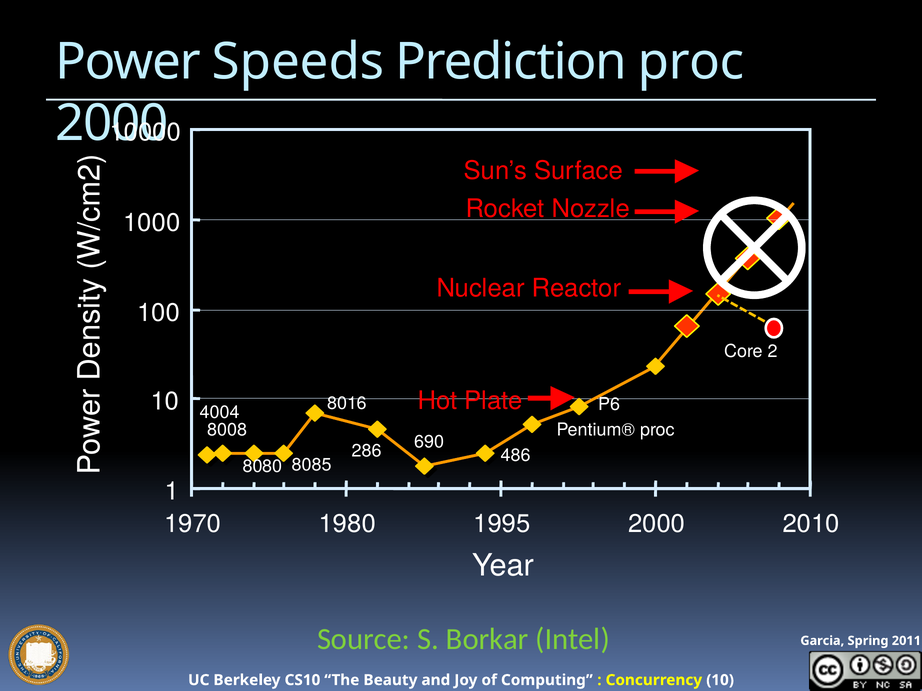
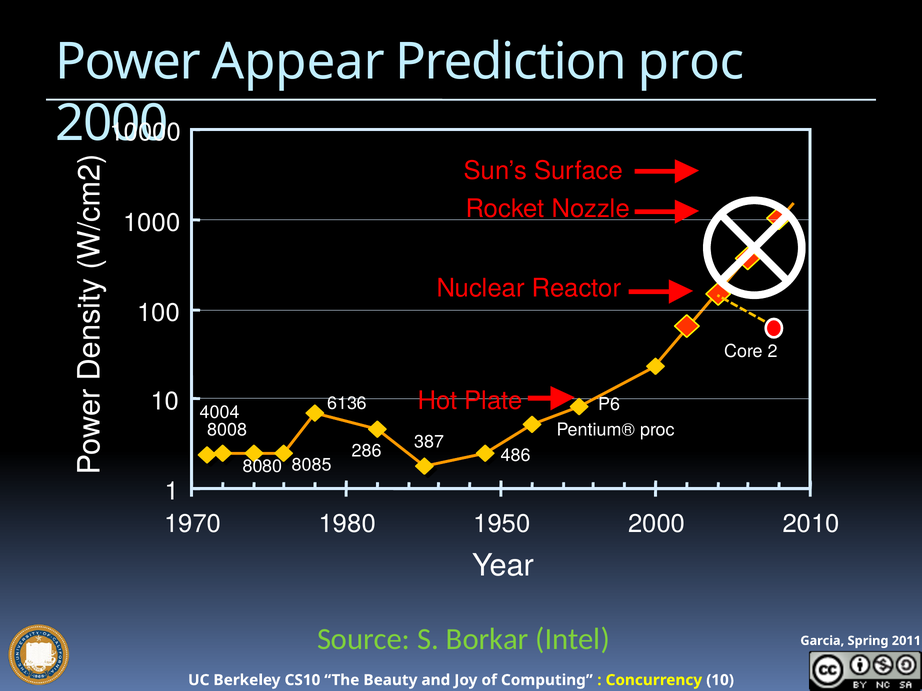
Speeds: Speeds -> Appear (298, 62)
8016: 8016 -> 6136 (347, 404)
690: 690 -> 387 (429, 442)
1995: 1995 -> 1950 (502, 524)
